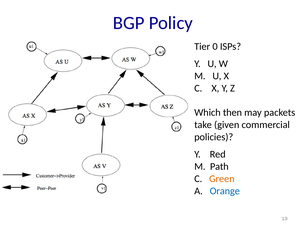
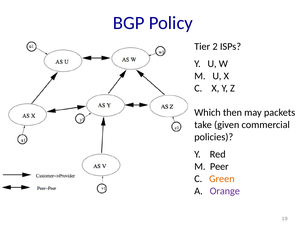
0: 0 -> 2 (215, 47)
Path: Path -> Peer (219, 167)
Orange colour: blue -> purple (225, 191)
